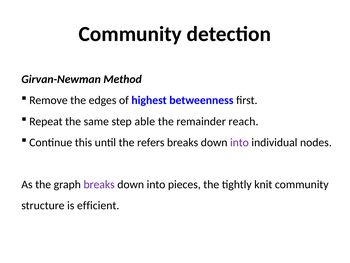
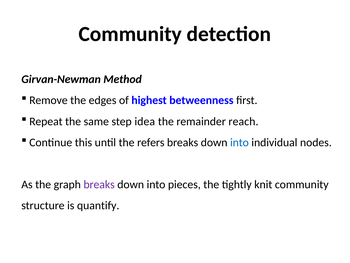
able: able -> idea (145, 121)
into colour: purple -> blue (239, 142)
efficient: efficient -> quantify (98, 205)
